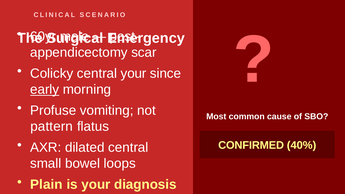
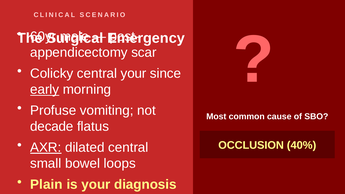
pattern: pattern -> decade (52, 127)
CONFIRMED: CONFIRMED -> OCCLUSION (251, 145)
AXR underline: none -> present (46, 148)
